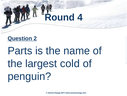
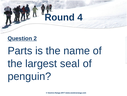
cold: cold -> seal (70, 63)
